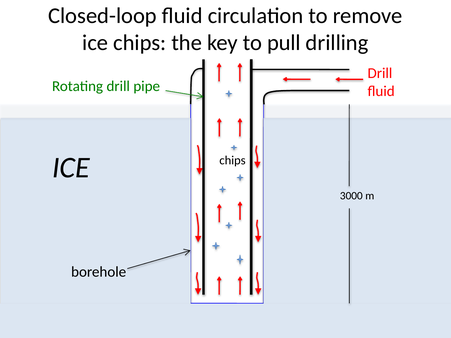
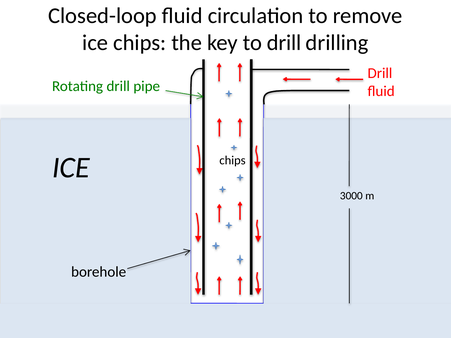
to pull: pull -> drill (284, 43)
